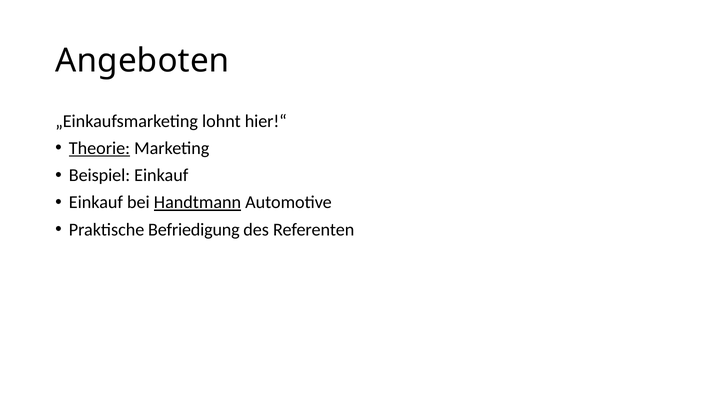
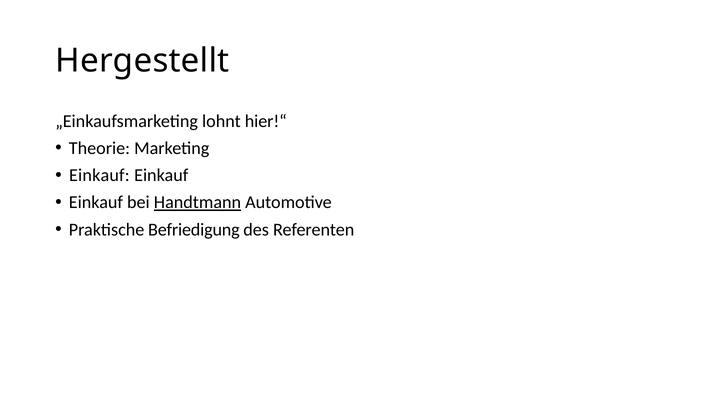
Angeboten: Angeboten -> Hergestellt (142, 61)
Theorie underline: present -> none (99, 148)
Beispiel: Beispiel -> Einkauf (99, 175)
